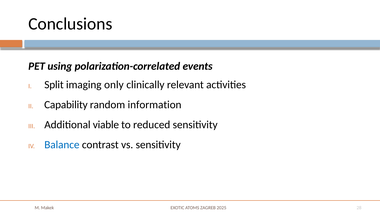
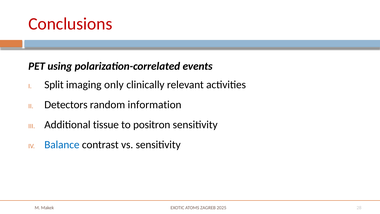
Conclusions colour: black -> red (70, 24)
Capability: Capability -> Detectors (66, 105)
viable: viable -> tissue (106, 125)
reduced: reduced -> positron (152, 125)
